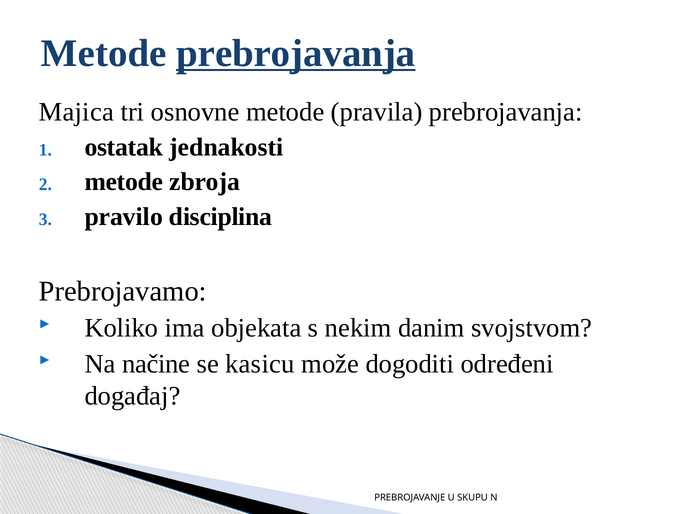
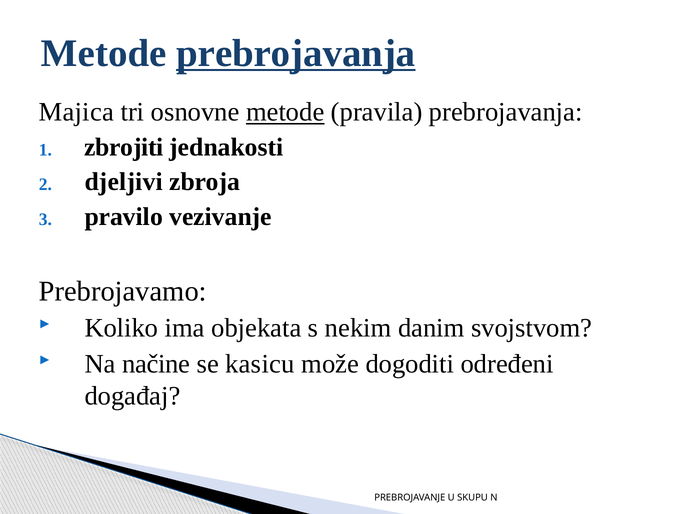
metode underline: none -> present (285, 112)
ostatak: ostatak -> zbrojiti (124, 147)
metode: metode -> djeljivi (124, 182)
disciplina: disciplina -> vezivanje (220, 217)
